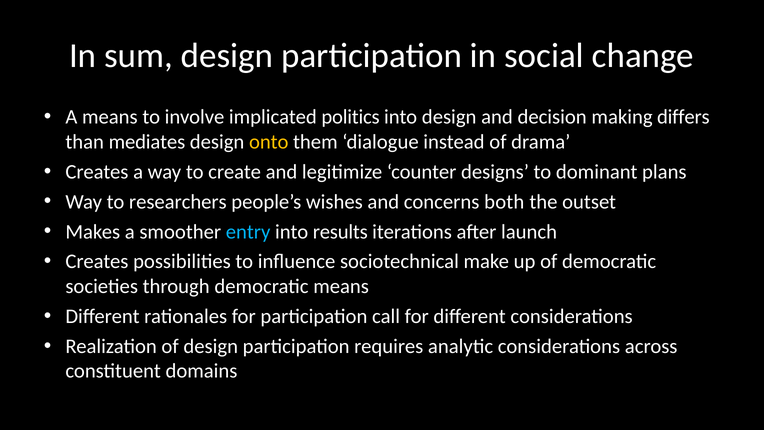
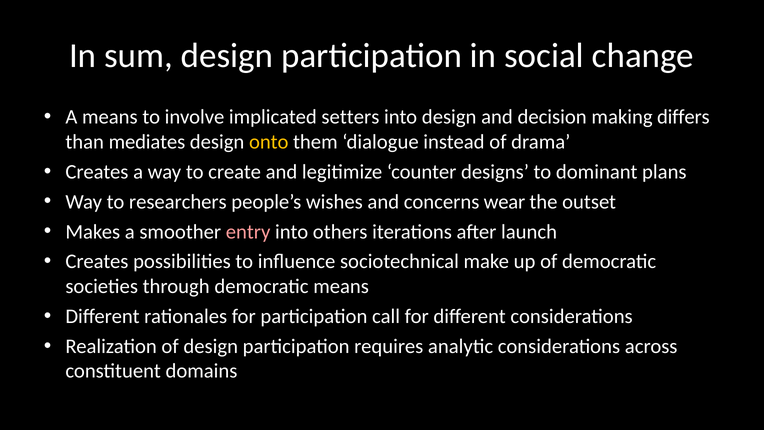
politics: politics -> setters (350, 117)
both: both -> wear (504, 202)
entry colour: light blue -> pink (248, 232)
results: results -> others (340, 232)
